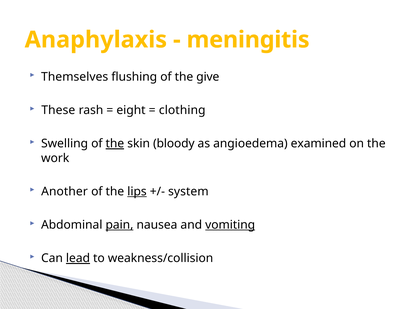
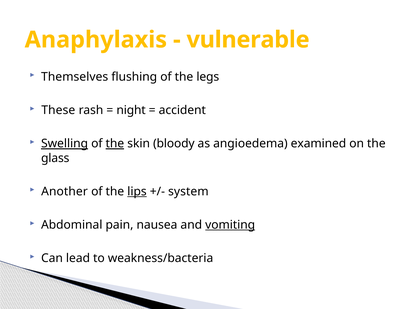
meningitis: meningitis -> vulnerable (248, 40)
give: give -> legs (208, 77)
eight: eight -> night (131, 110)
clothing: clothing -> accident (182, 110)
Swelling underline: none -> present (65, 144)
work: work -> glass (55, 158)
pain underline: present -> none (119, 225)
lead underline: present -> none (78, 258)
weakness/collision: weakness/collision -> weakness/bacteria (161, 258)
